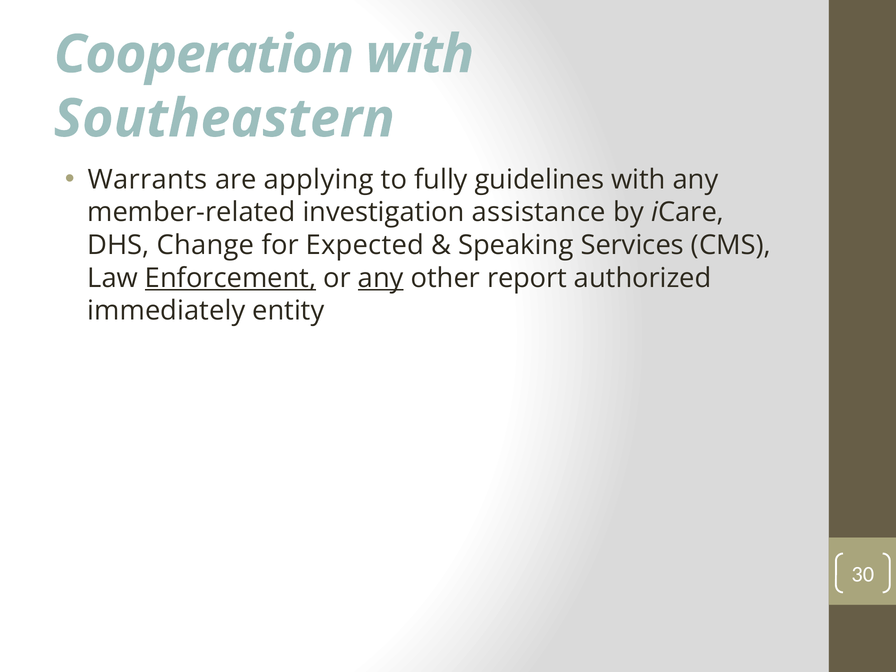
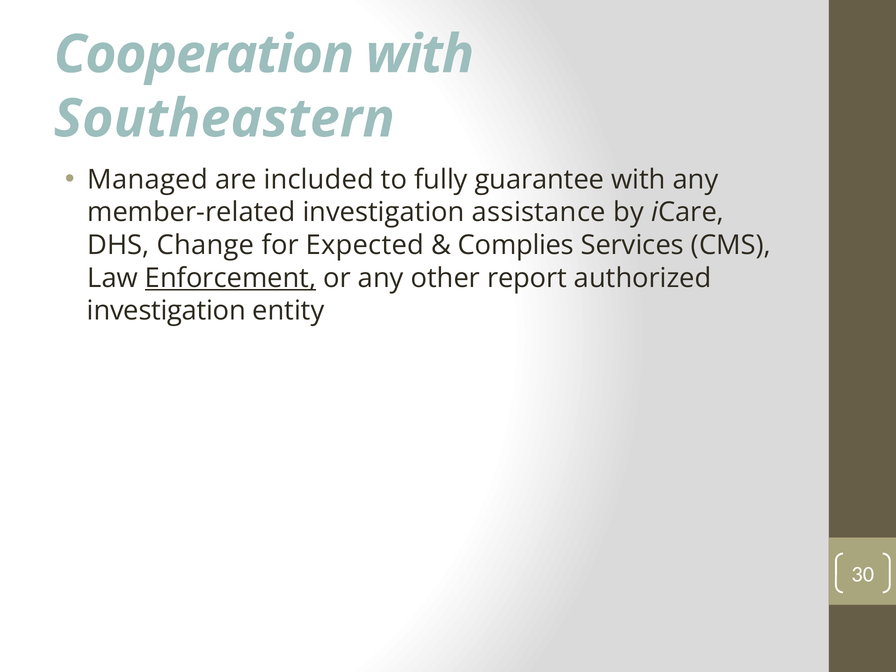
Warrants: Warrants -> Managed (148, 180)
applying: applying -> included (319, 180)
guidelines: guidelines -> guarantee (539, 180)
Speaking: Speaking -> Complies (516, 245)
any underline: present -> none (381, 278)
immediately: immediately -> investigation (166, 311)
